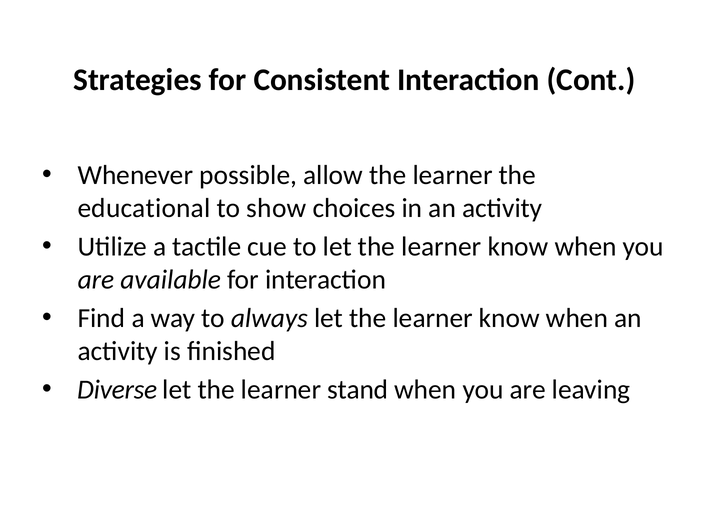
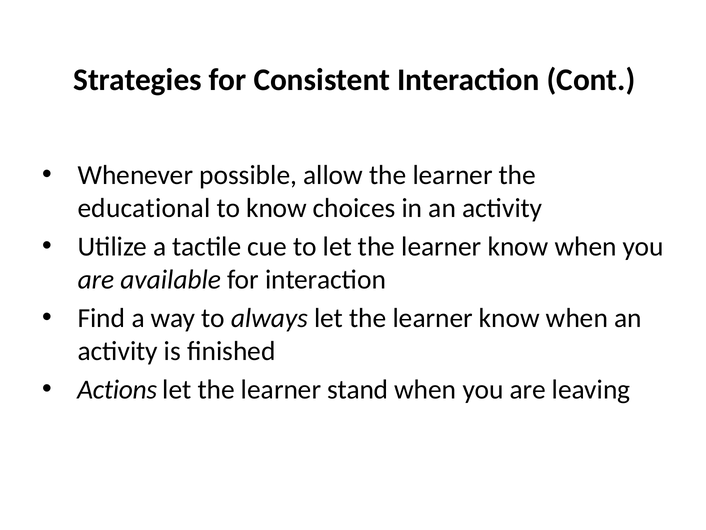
to show: show -> know (277, 208)
Diverse: Diverse -> Actions (117, 389)
